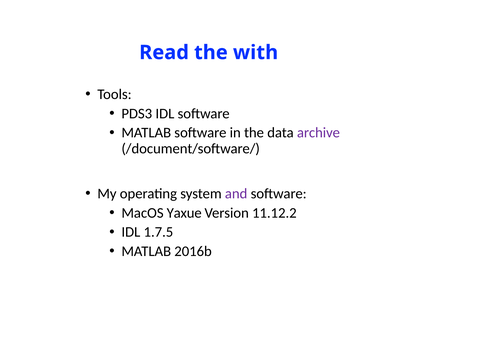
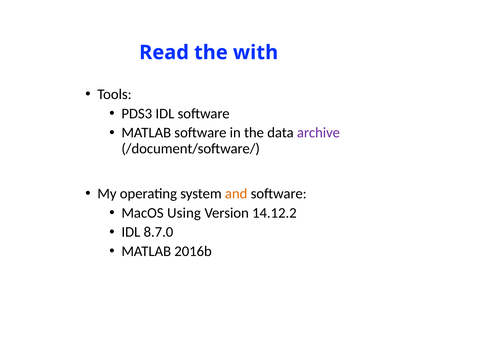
and colour: purple -> orange (236, 194)
Yaxue: Yaxue -> Using (184, 213)
11.12.2: 11.12.2 -> 14.12.2 (274, 213)
1.7.5: 1.7.5 -> 8.7.0 (158, 232)
